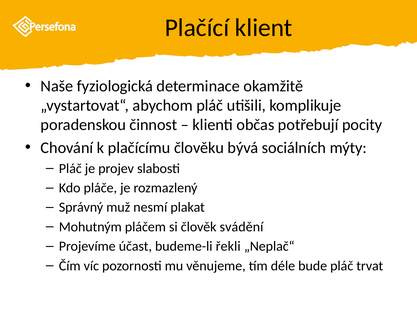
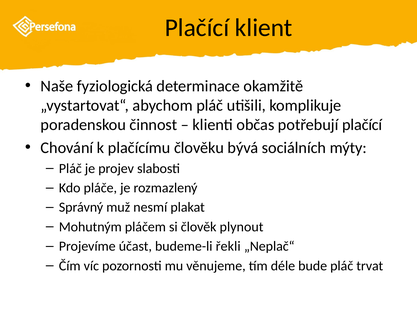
potřebují pocity: pocity -> plačící (362, 125)
svádění: svádění -> plynout (242, 227)
